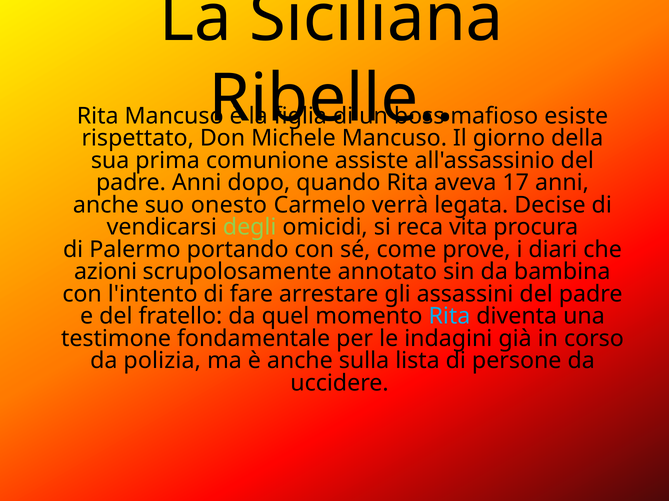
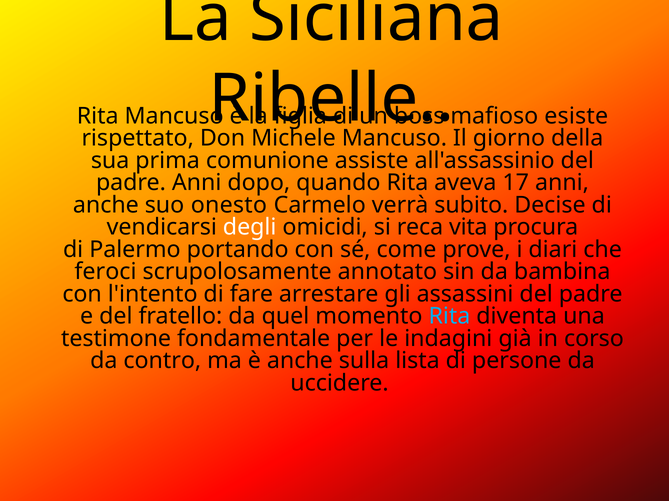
legata: legata -> subito (471, 205)
degli colour: light green -> white (250, 227)
azioni: azioni -> feroci (105, 272)
polizia: polizia -> contro (162, 361)
